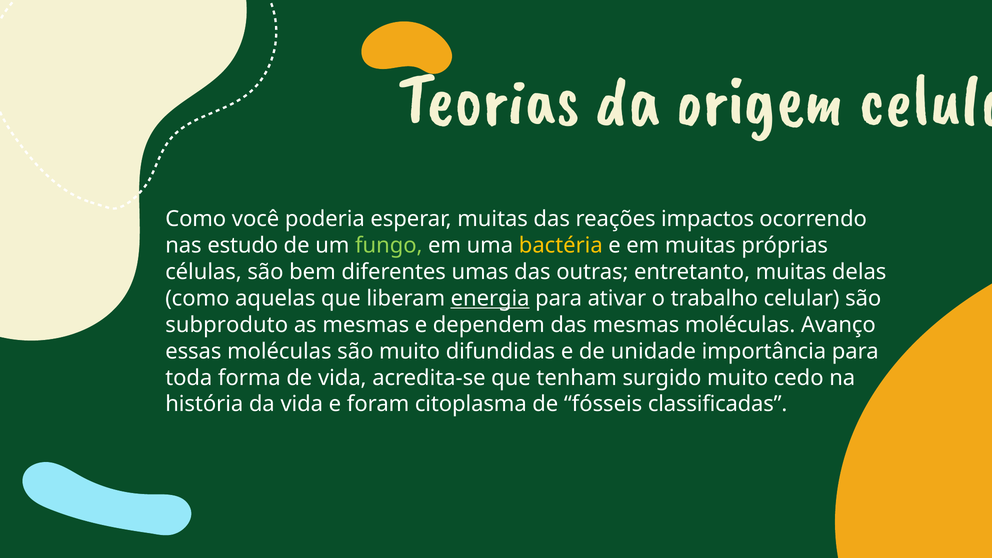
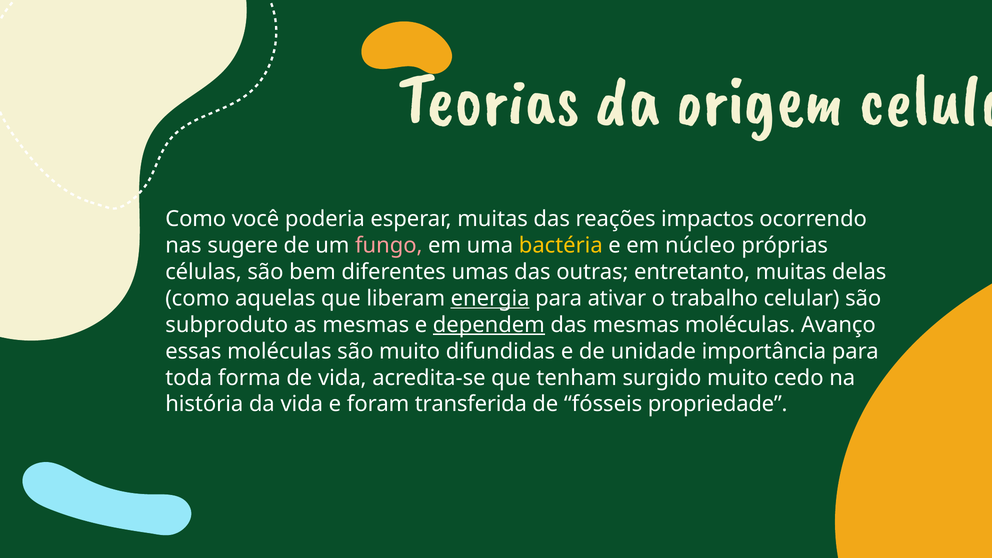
estudo: estudo -> sugere (243, 246)
fungo colour: light green -> pink (389, 246)
em muitas: muitas -> núcleo (700, 246)
dependem underline: none -> present (489, 325)
citoplasma: citoplasma -> transferida (471, 404)
classificadas: classificadas -> propriedade (718, 404)
